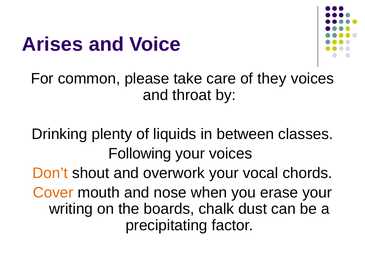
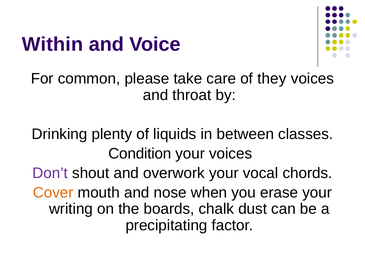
Arises: Arises -> Within (53, 44)
Following: Following -> Condition (140, 153)
Don’t colour: orange -> purple (50, 173)
